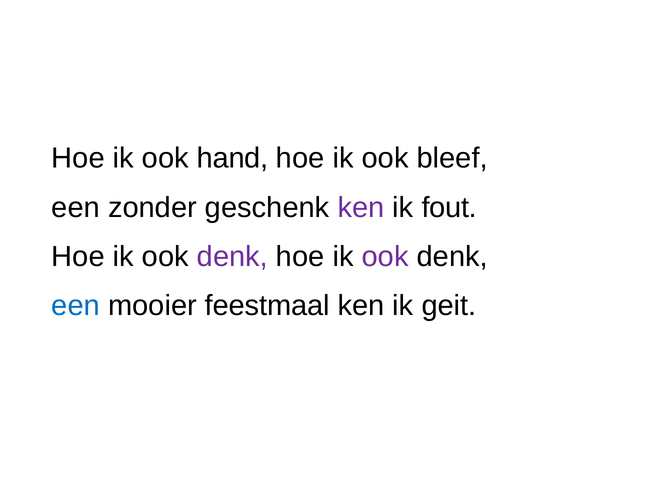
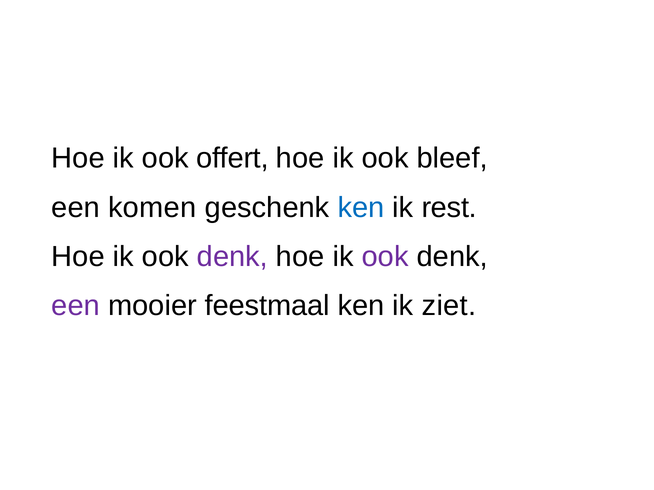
hand: hand -> offert (233, 159)
zonder: zonder -> komen (152, 208)
ken colour: purple -> blue (361, 208)
fout: fout -> rest (449, 208)
een colour: blue -> purple (76, 306)
geit: geit -> ziet (449, 306)
